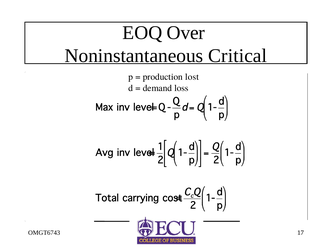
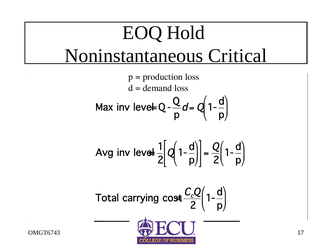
Over: Over -> Hold (186, 33)
production lost: lost -> loss (192, 77)
